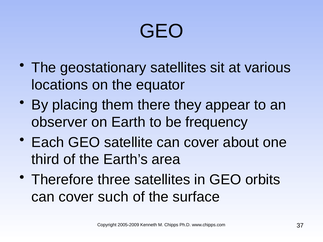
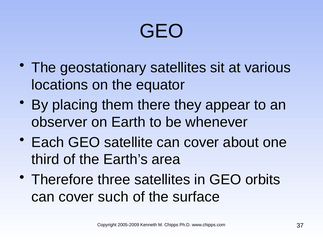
frequency: frequency -> whenever (217, 122)
